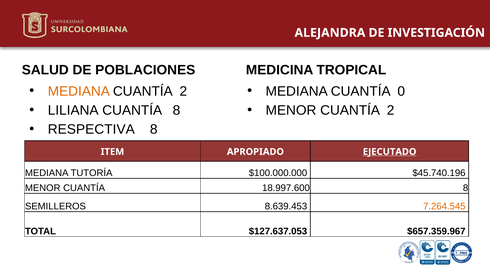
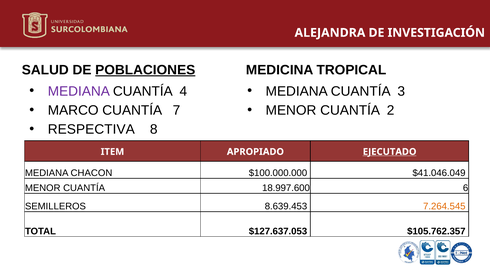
POBLACIONES underline: none -> present (145, 70)
MEDIANA colour: orange -> purple (79, 91)
2: 2 -> 4 (183, 91)
0: 0 -> 3 (401, 91)
LILIANA: LILIANA -> MARCO (73, 110)
CUANTÍA 8: 8 -> 7 (176, 110)
TUTORÍA: TUTORÍA -> CHACON (91, 173)
$45.740.196: $45.740.196 -> $41.046.049 (439, 173)
18.997.600 8: 8 -> 6 (466, 188)
$657.359.967: $657.359.967 -> $105.762.357 (436, 231)
